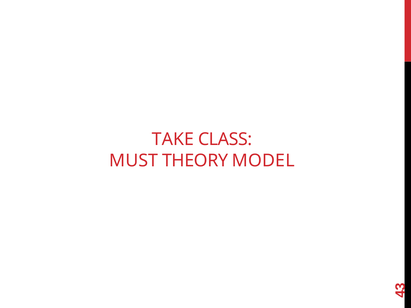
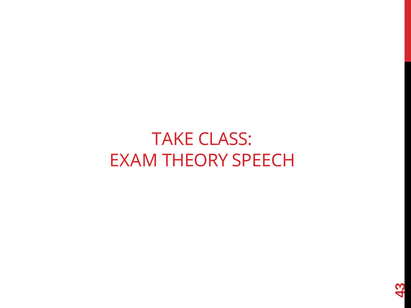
MUST: MUST -> EXAM (134, 161)
MODEL: MODEL -> SPEECH (263, 161)
